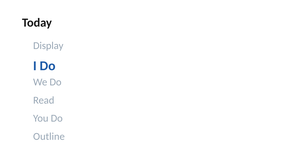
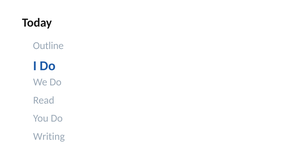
Display: Display -> Outline (48, 46)
Outline: Outline -> Writing (49, 136)
